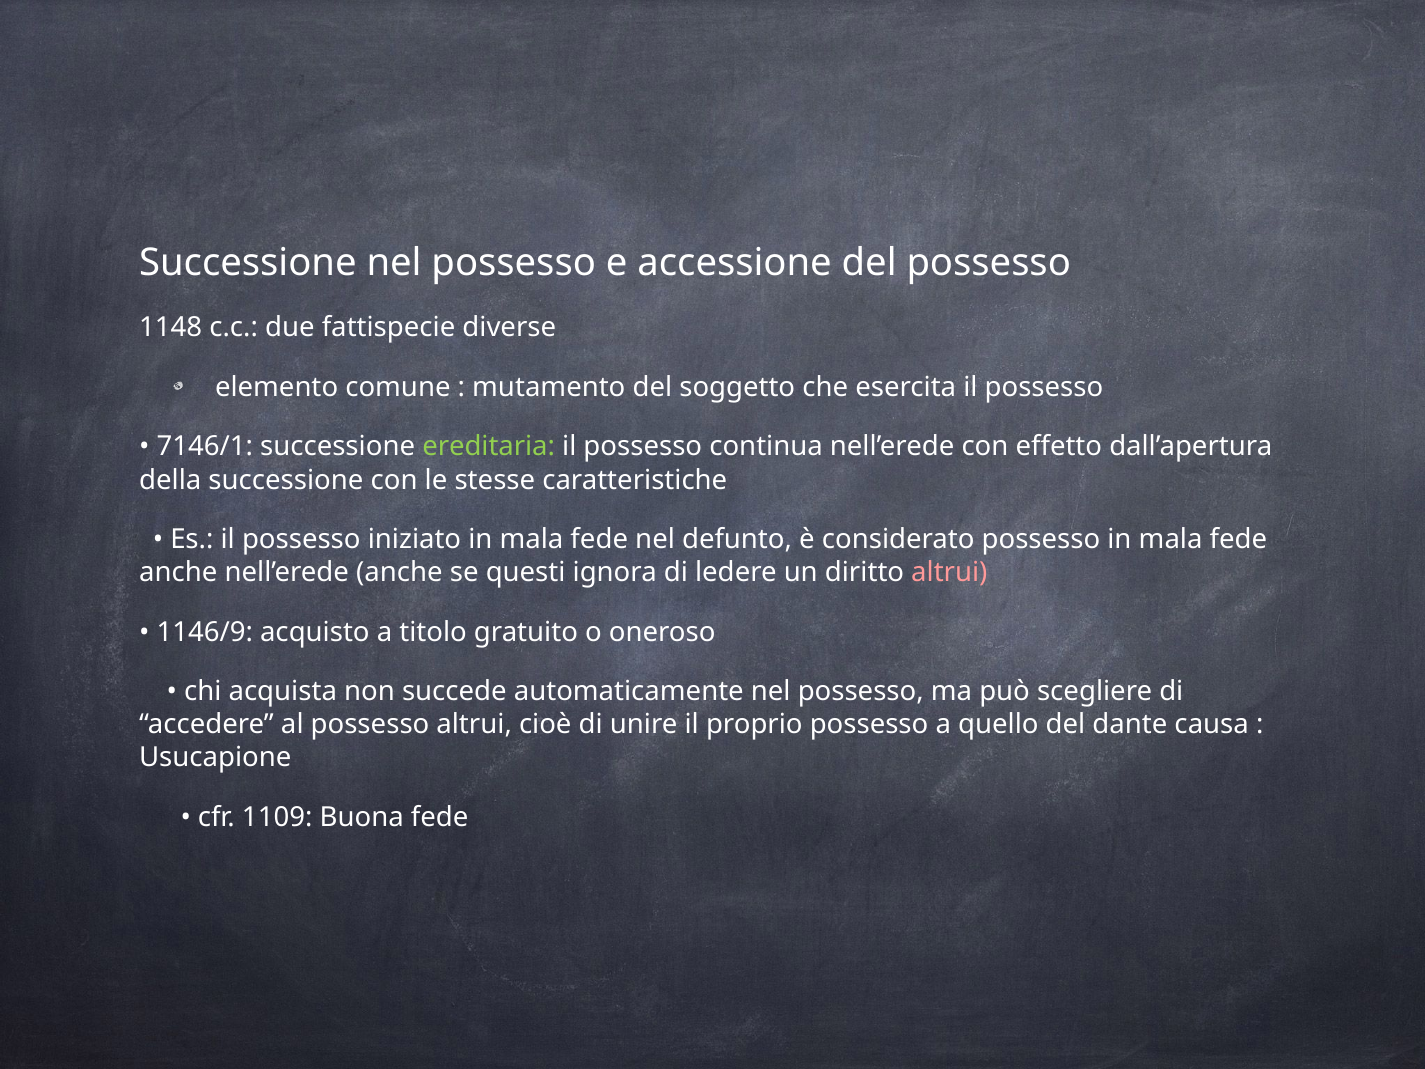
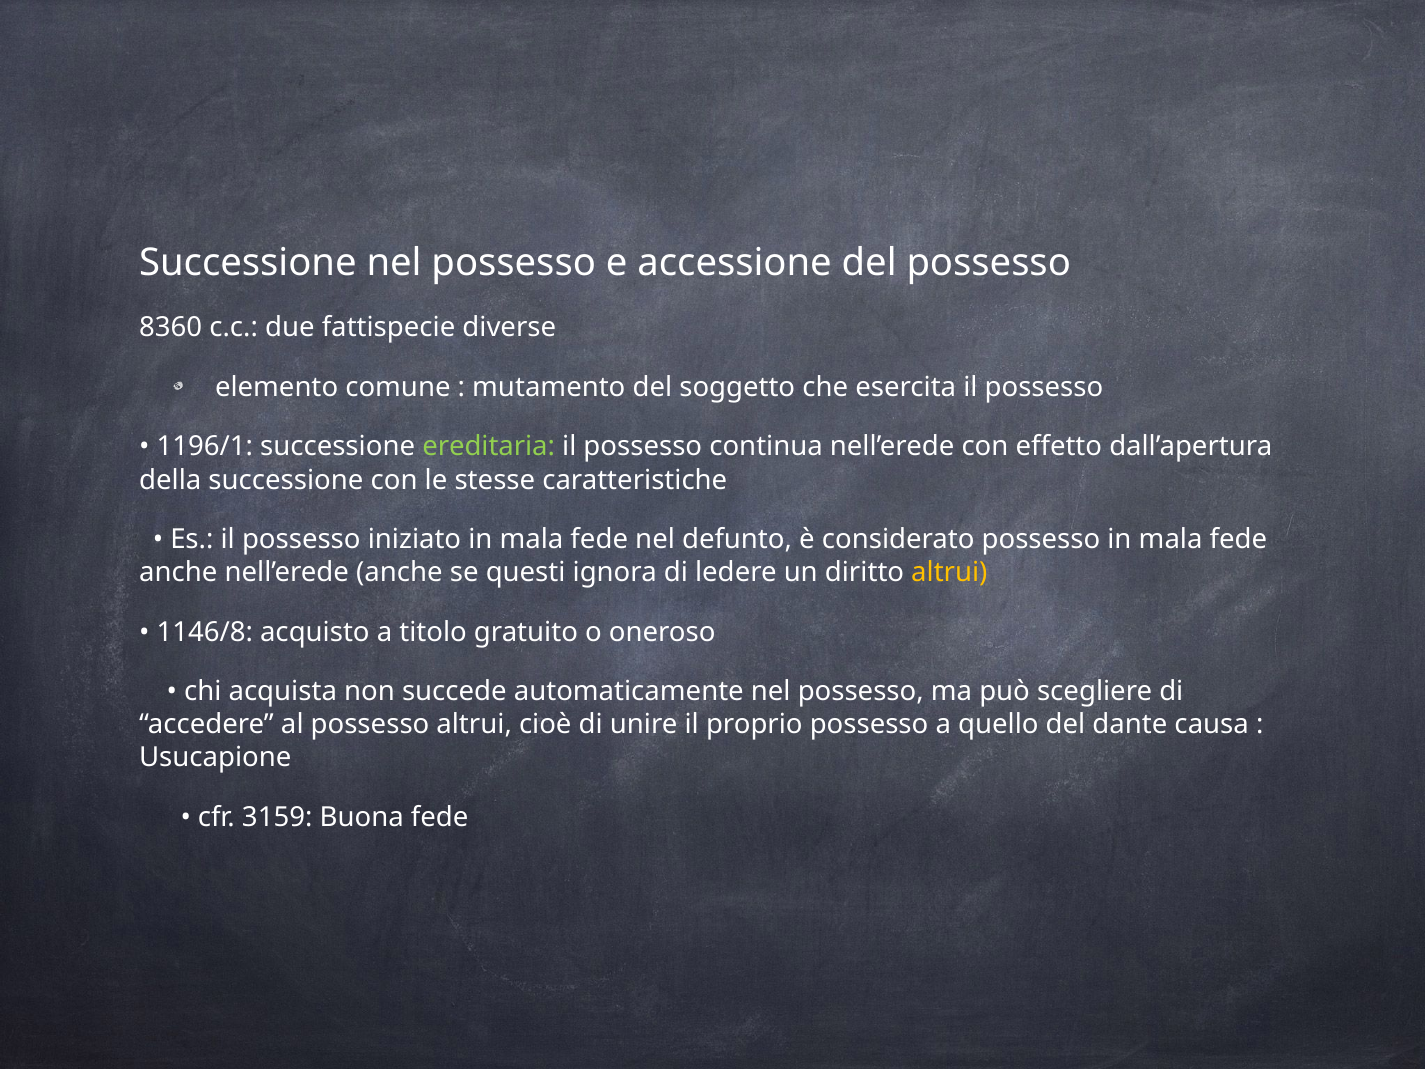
1148: 1148 -> 8360 (171, 328)
7146/1: 7146/1 -> 1196/1 (205, 447)
altrui colour: pink -> yellow (949, 572)
1146/9: 1146/9 -> 1146/8 (205, 632)
1109: 1109 -> 3159 (277, 817)
